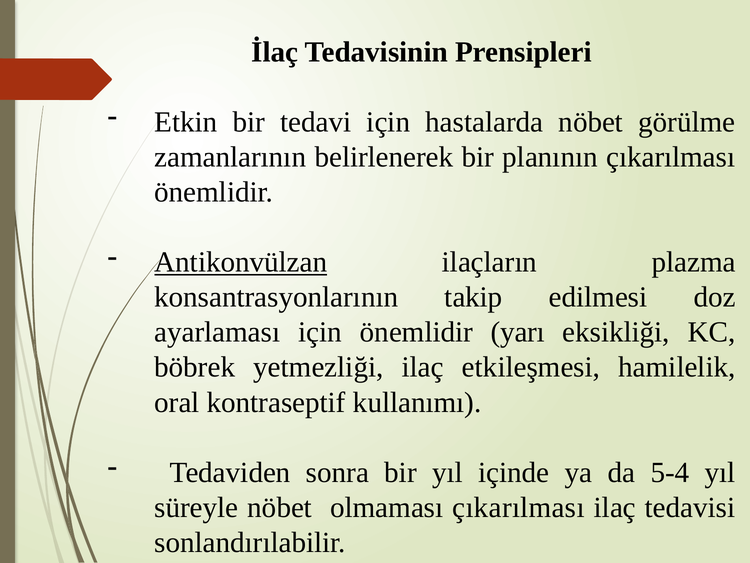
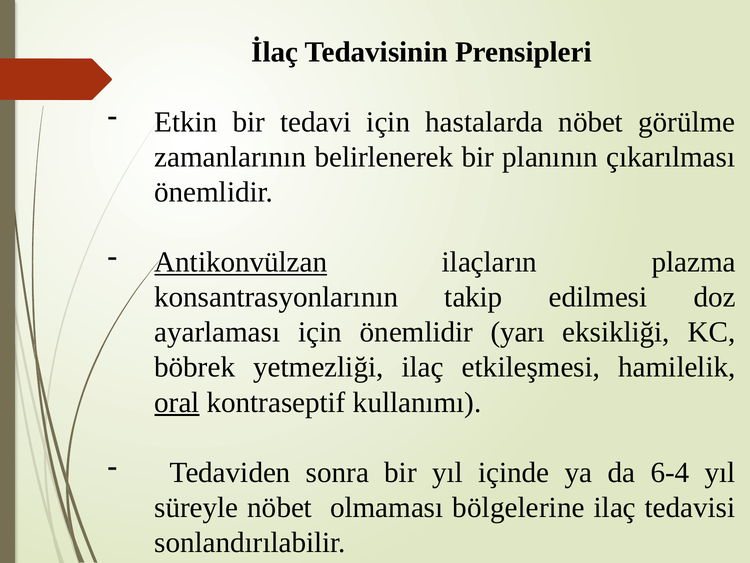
oral underline: none -> present (177, 402)
5-4: 5-4 -> 6-4 (670, 472)
olmaması çıkarılması: çıkarılması -> bölgelerine (519, 507)
